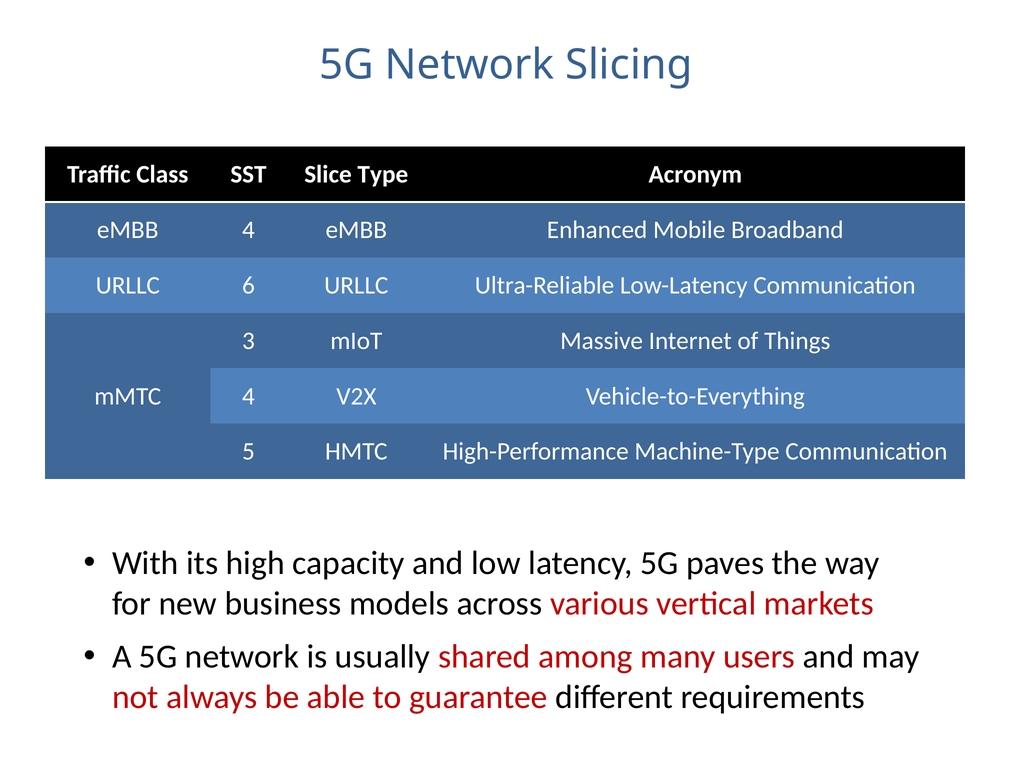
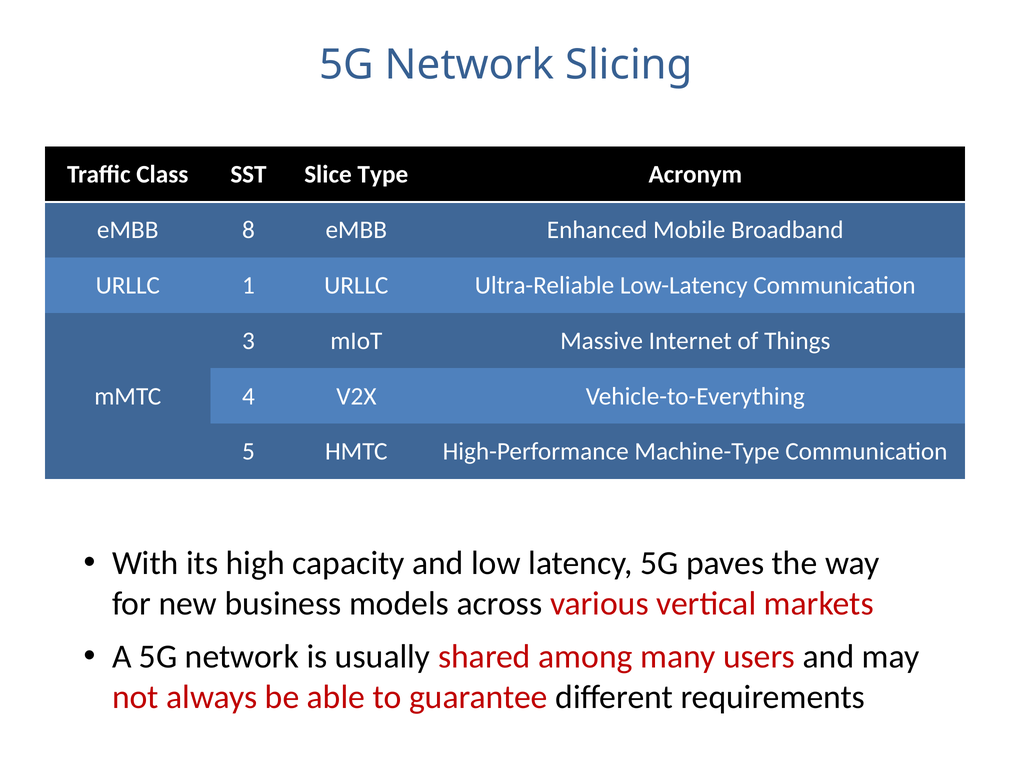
eMBB 4: 4 -> 8 (248, 230)
6: 6 -> 1 (248, 285)
